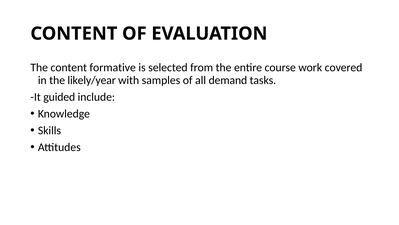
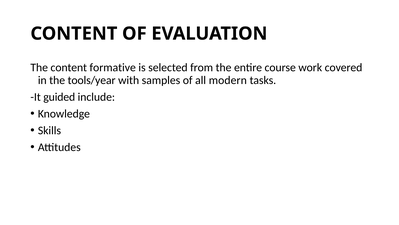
likely/year: likely/year -> tools/year (92, 80)
demand: demand -> modern (228, 80)
